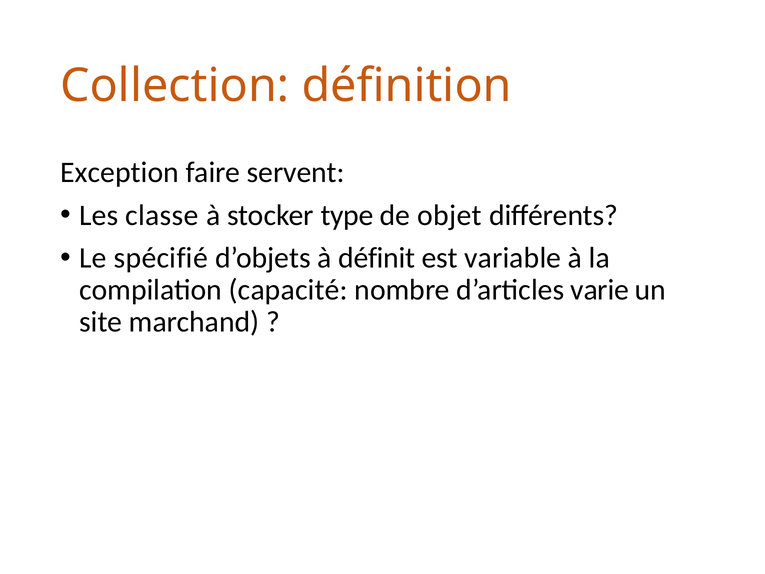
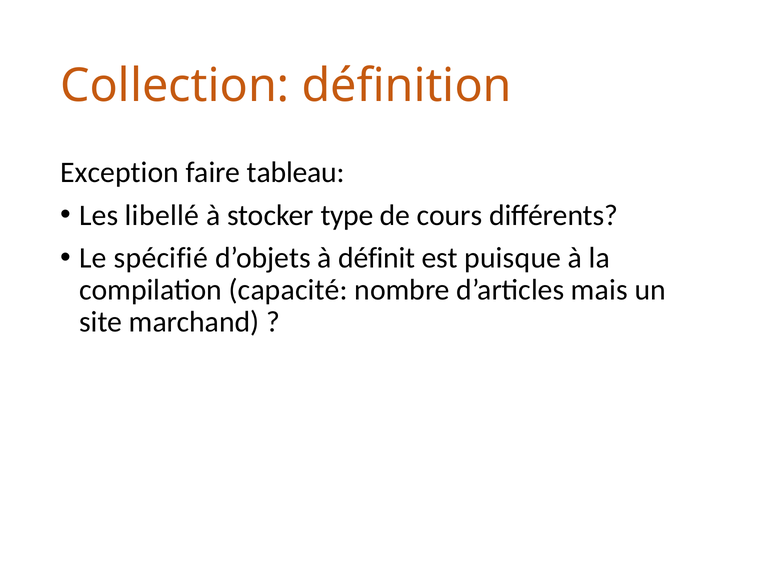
servent: servent -> tableau (296, 172)
classe: classe -> libellé (162, 215)
objet: objet -> cours (450, 215)
variable: variable -> puisque (513, 258)
varie: varie -> mais (599, 290)
